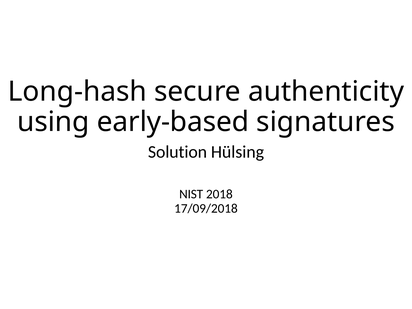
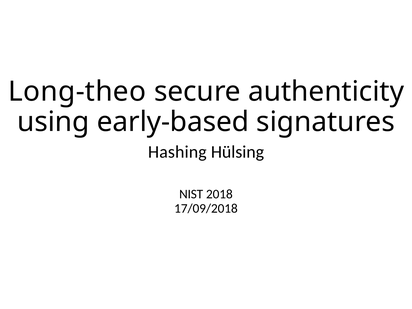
Long-hash: Long-hash -> Long-theo (77, 91)
Solution: Solution -> Hashing (177, 152)
